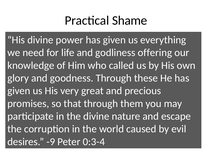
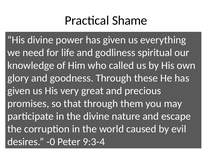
offering: offering -> spiritual (155, 53)
-9: -9 -> -0 (51, 142)
0:3-4: 0:3-4 -> 9:3-4 (94, 142)
